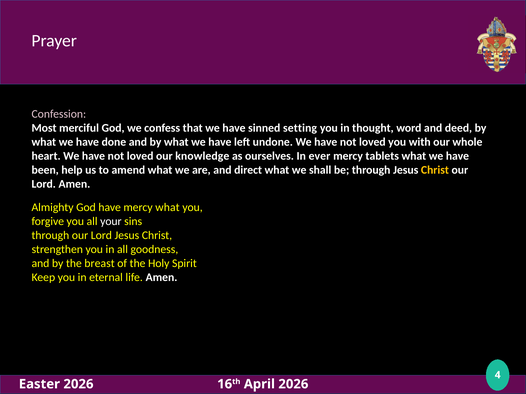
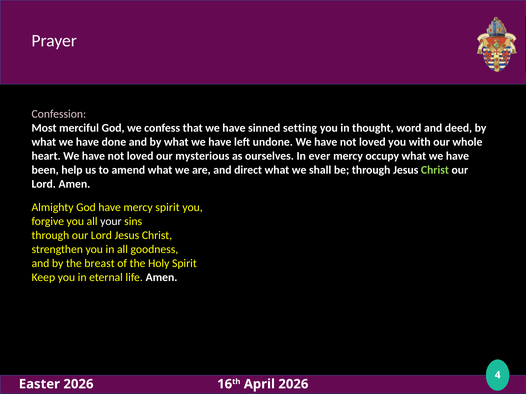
knowledge: knowledge -> mysterious (202, 156)
tablets: tablets -> occupy (382, 156)
Christ colour: yellow -> light green (435, 170)
mercy what: what -> spirit (167, 207)
